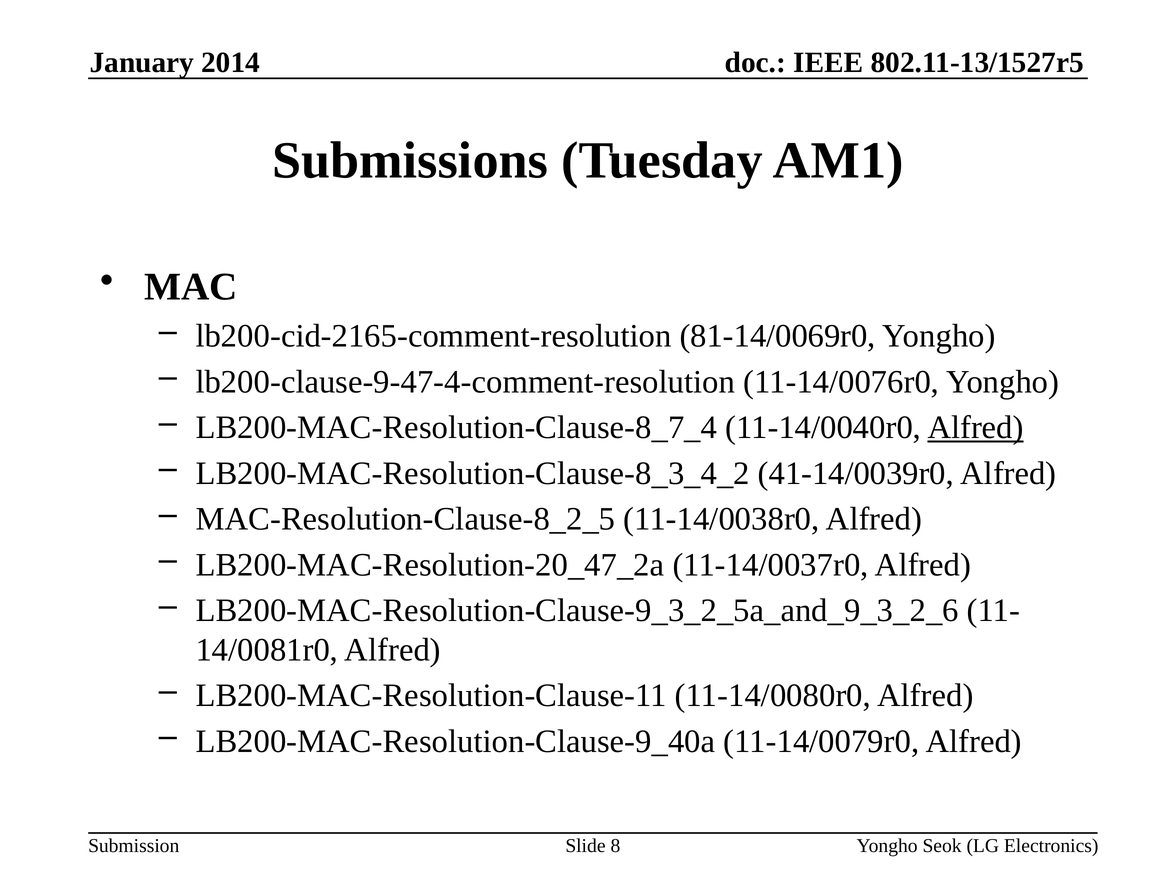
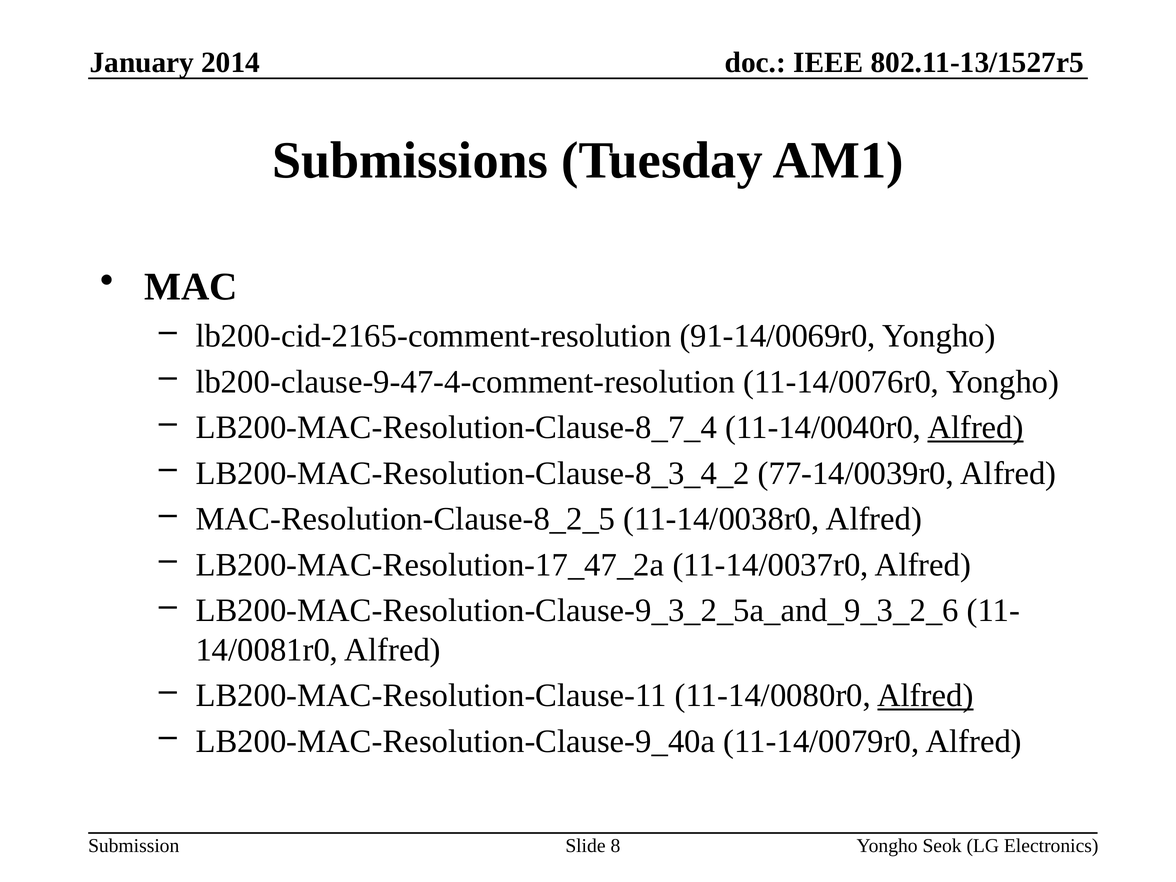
81-14/0069r0: 81-14/0069r0 -> 91-14/0069r0 (778, 336)
41-14/0039r0: 41-14/0039r0 -> 77-14/0039r0 (856, 473)
LB200-MAC-Resolution-20_47_2a: LB200-MAC-Resolution-20_47_2a -> LB200-MAC-Resolution-17_47_2a (430, 565)
Alfred underline: none -> present (925, 696)
